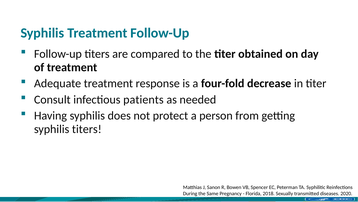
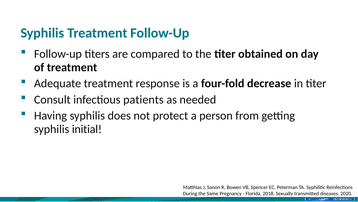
syphilis titers: titers -> initial (87, 129)
